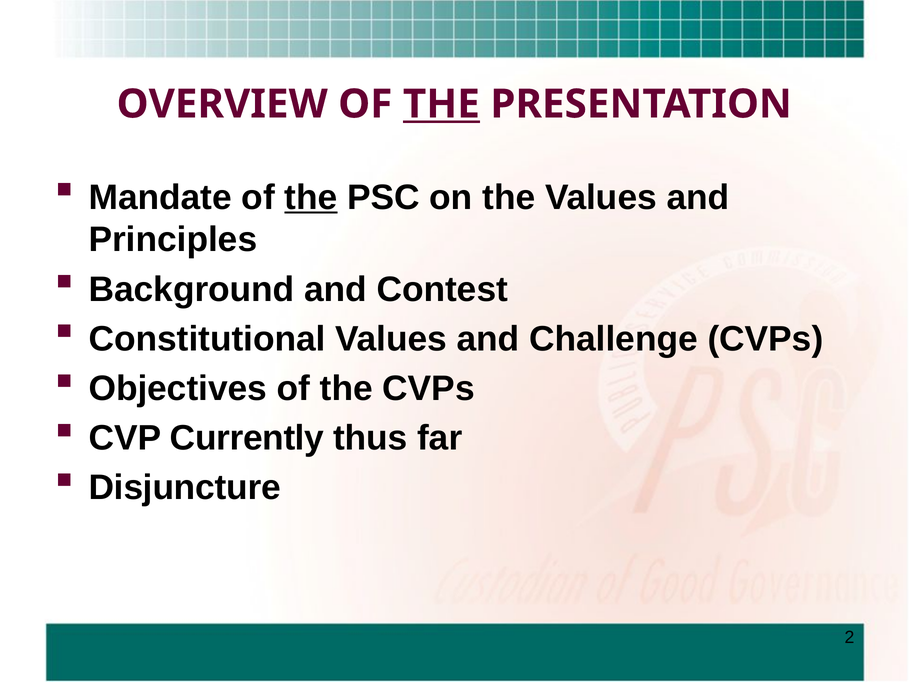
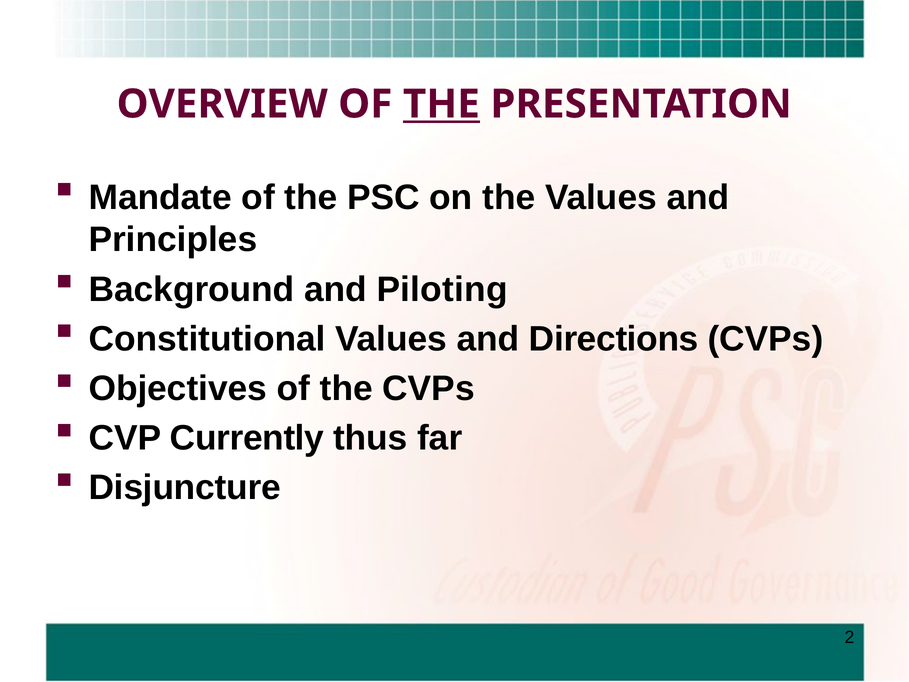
the underline: present -> none (311, 197)
Contest: Contest -> Piloting (442, 289)
Challenge: Challenge -> Directions (614, 339)
